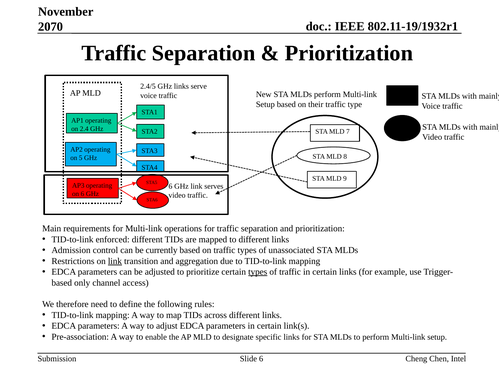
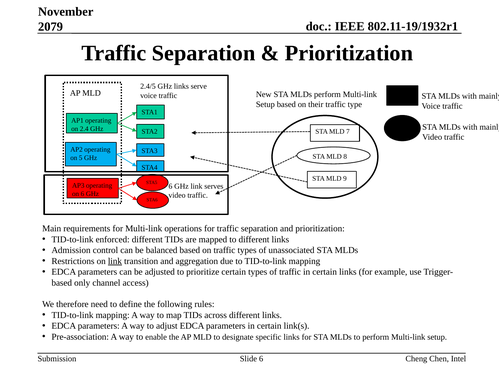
2070: 2070 -> 2079 (51, 27)
currently: currently -> balanced (162, 250)
types underline: present -> none (258, 272)
